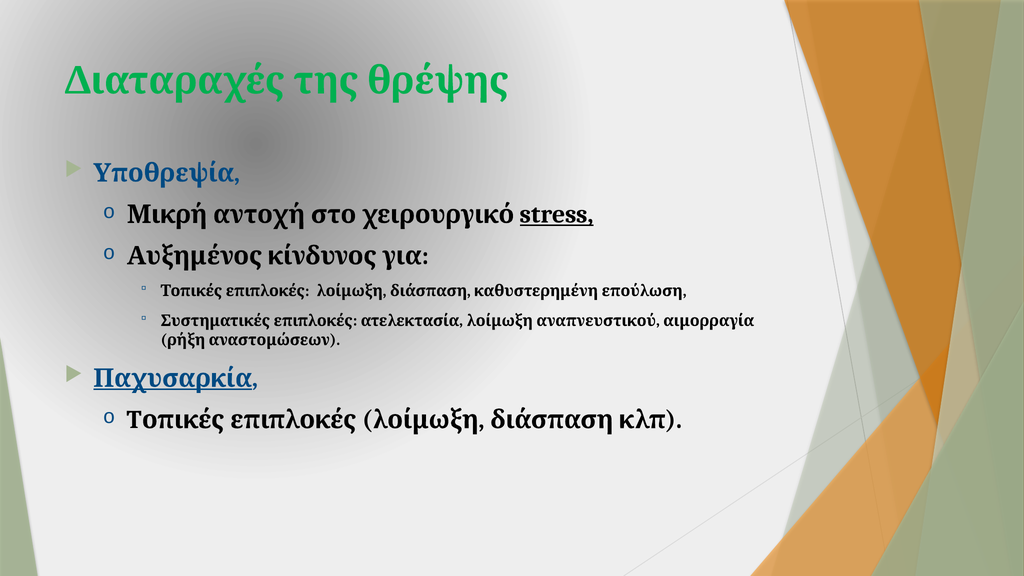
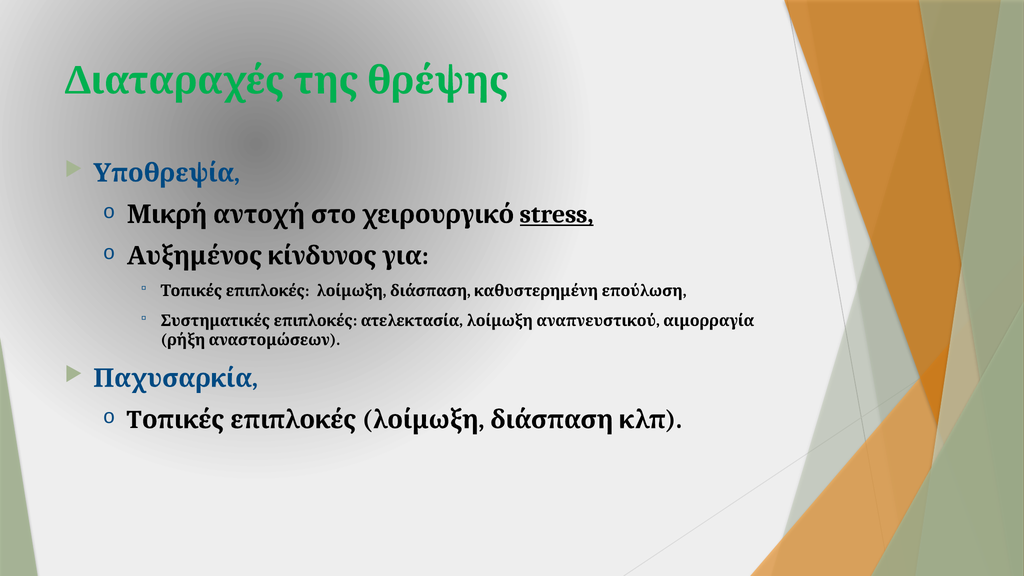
Παχυσαρκία underline: present -> none (173, 378)
